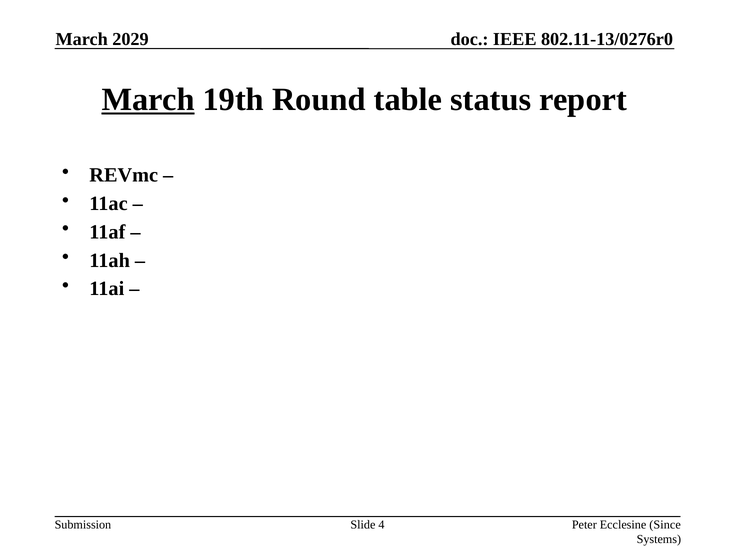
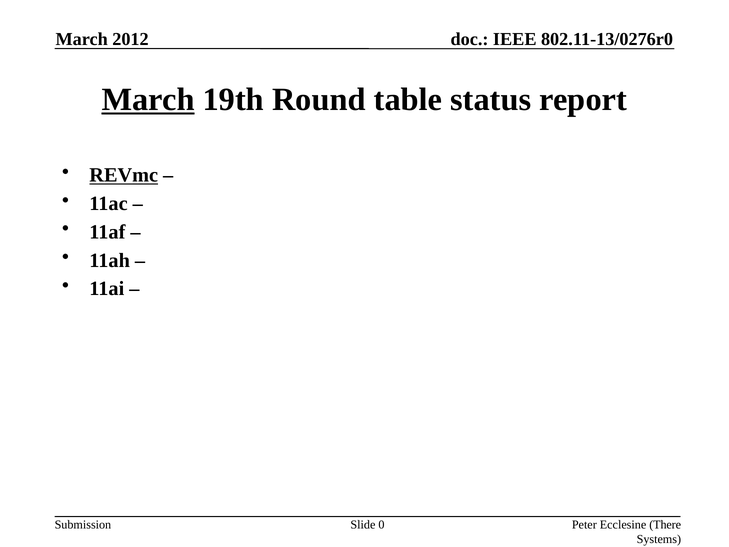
2029: 2029 -> 2012 (130, 39)
REVmc underline: none -> present (124, 175)
4: 4 -> 0 (381, 524)
Since: Since -> There (665, 524)
